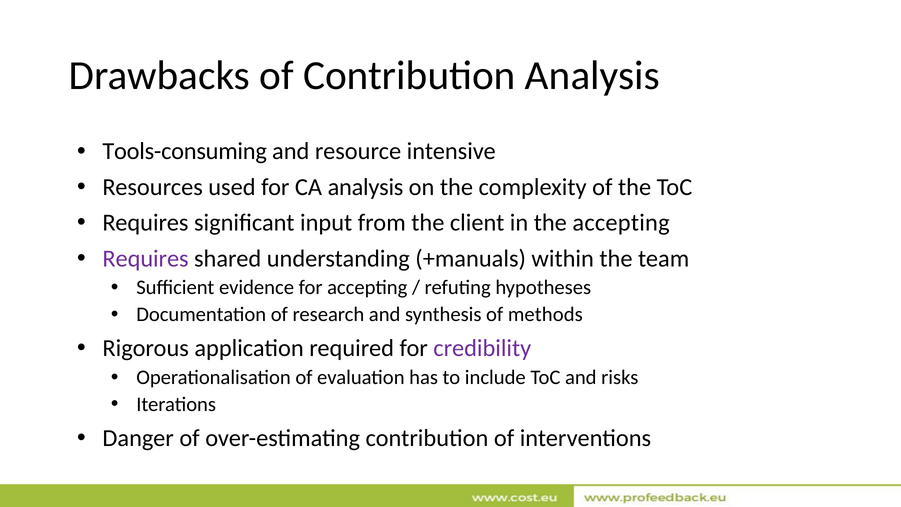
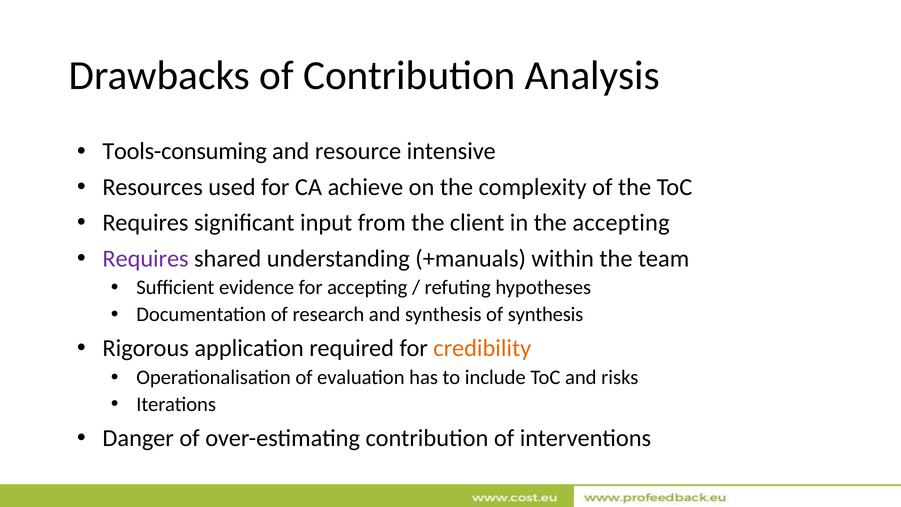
CA analysis: analysis -> achieve (365, 187)
of methods: methods -> synthesis (545, 314)
credibility colour: purple -> orange (482, 348)
